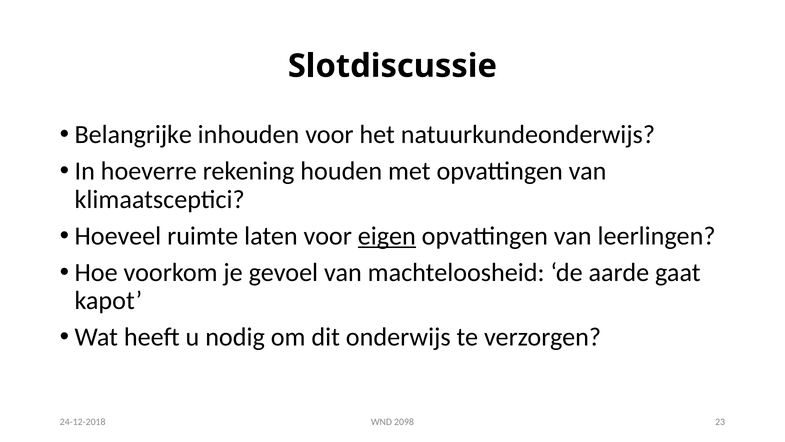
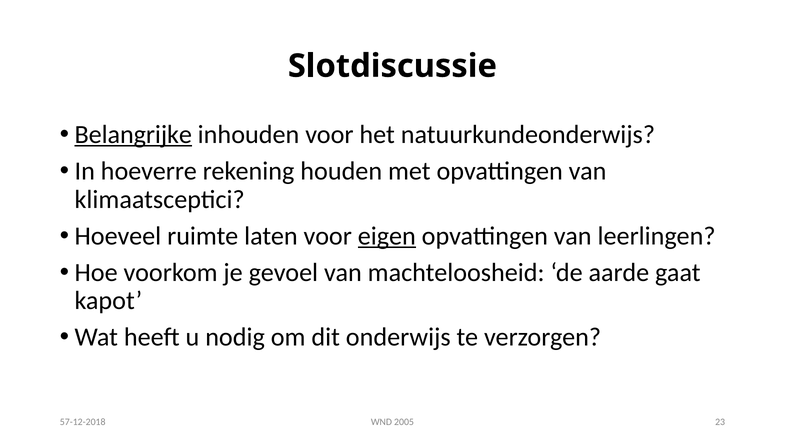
Belangrijke underline: none -> present (133, 134)
2098: 2098 -> 2005 (404, 422)
24-12-2018: 24-12-2018 -> 57-12-2018 (83, 422)
